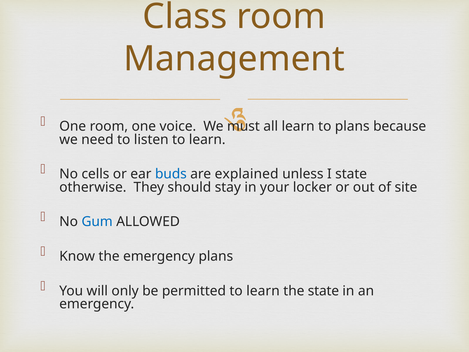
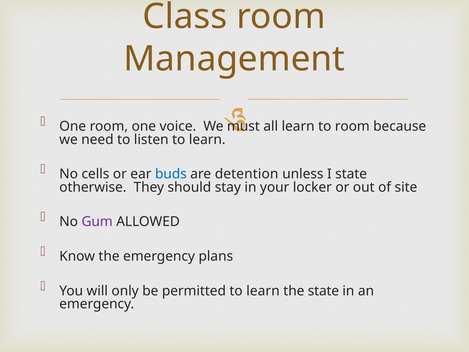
to plans: plans -> room (352, 126)
explained: explained -> detention (247, 174)
Gum colour: blue -> purple (97, 222)
